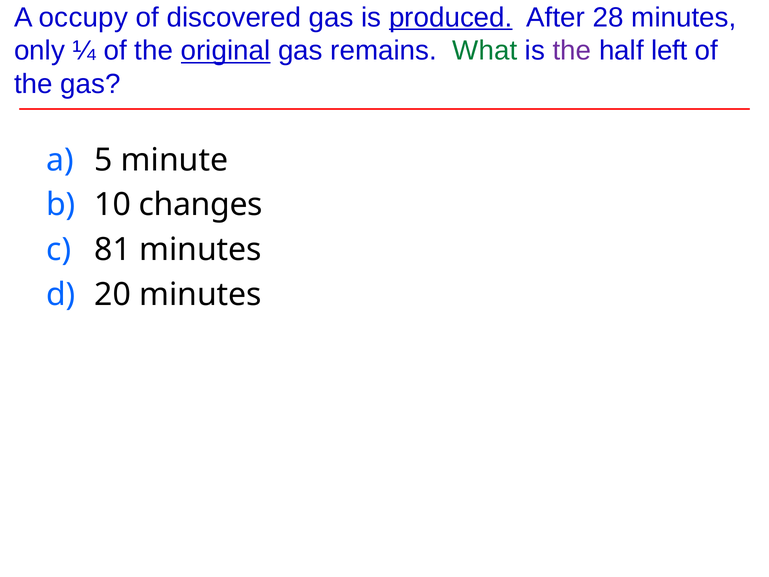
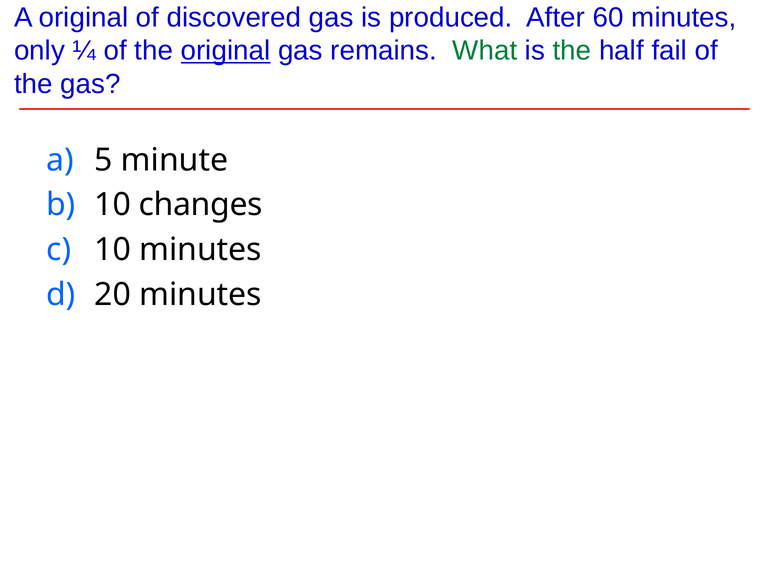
A occupy: occupy -> original (84, 17)
produced underline: present -> none (451, 17)
28: 28 -> 60 (608, 17)
the colour: purple -> green (572, 51)
left: left -> fail (669, 51)
81: 81 -> 10 (113, 250)
